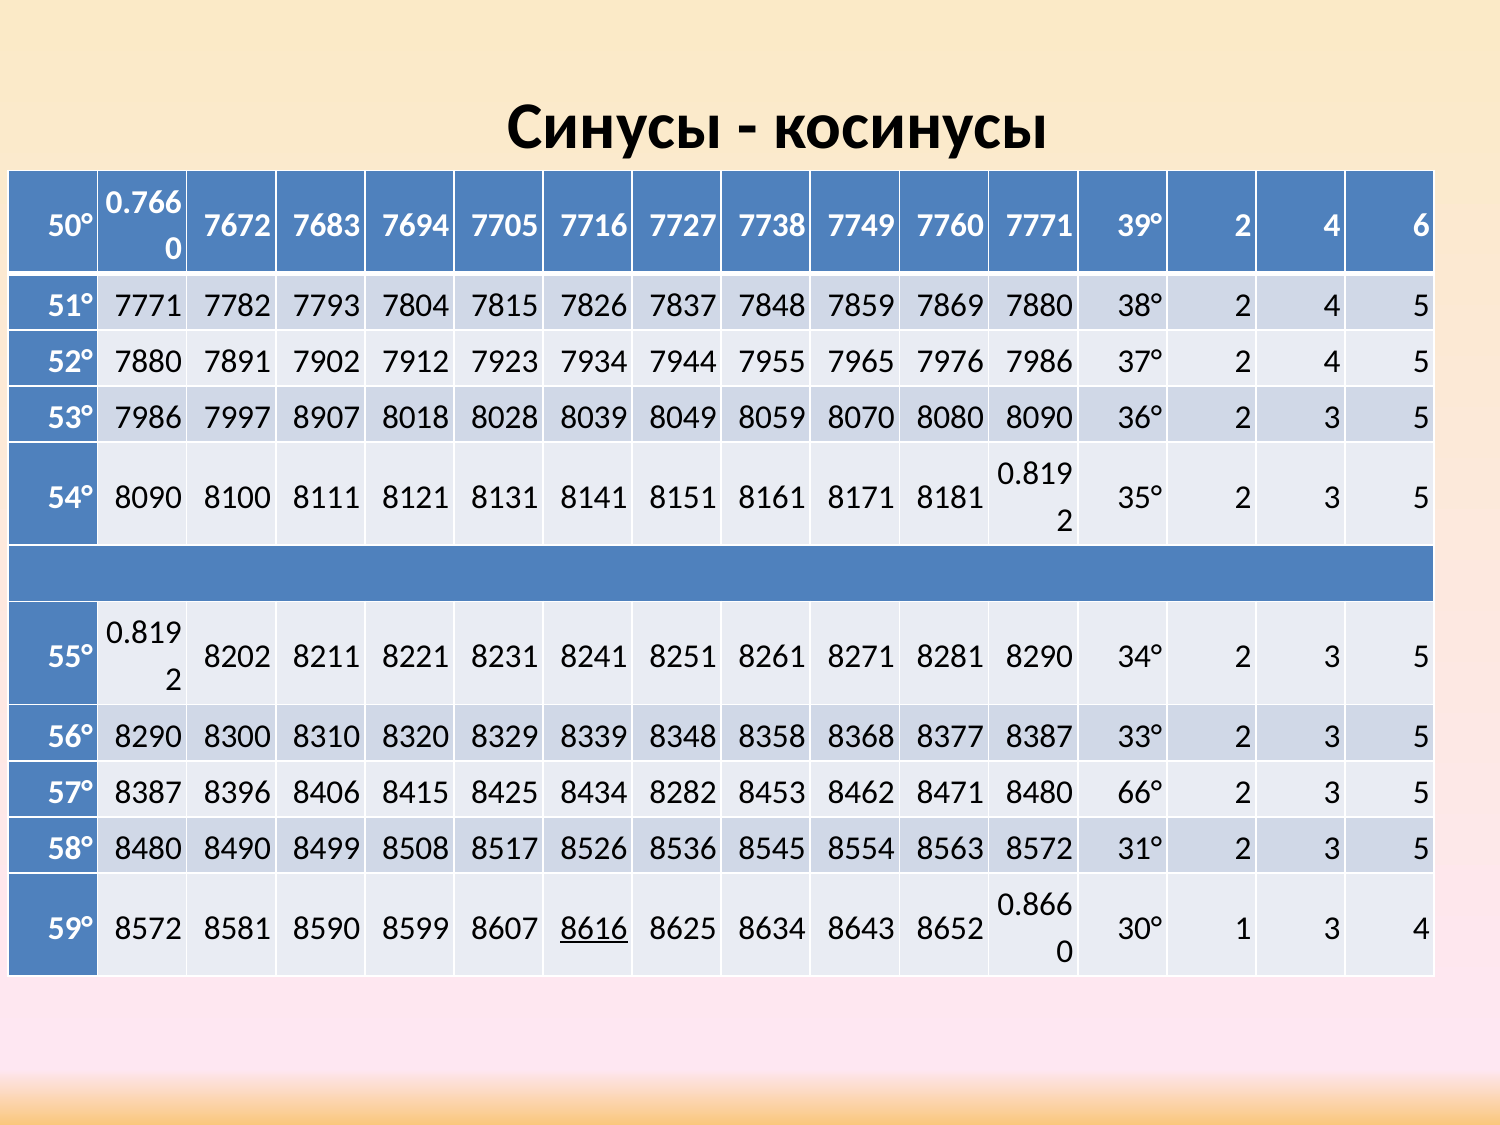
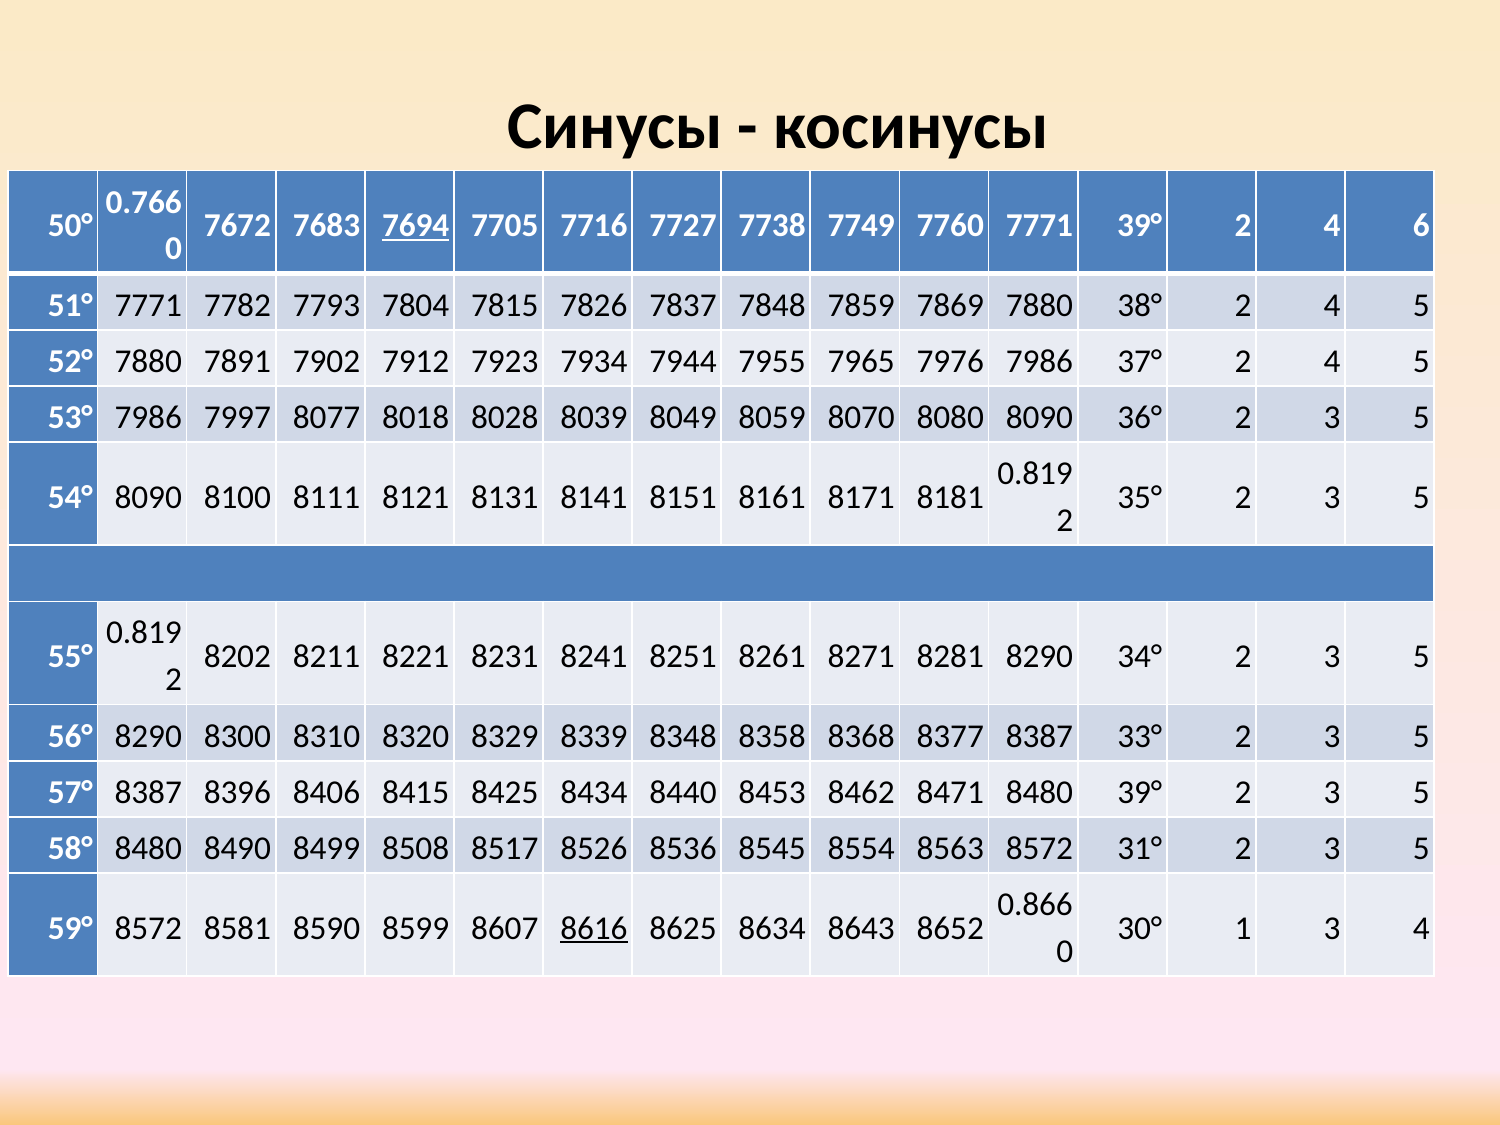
7694 underline: none -> present (416, 225)
8907: 8907 -> 8077 (327, 418)
8282: 8282 -> 8440 (683, 792)
8480 66°: 66° -> 39° (1140, 792)
